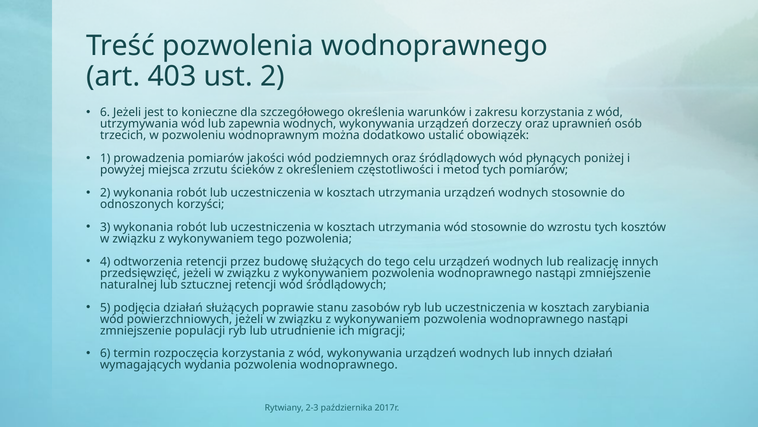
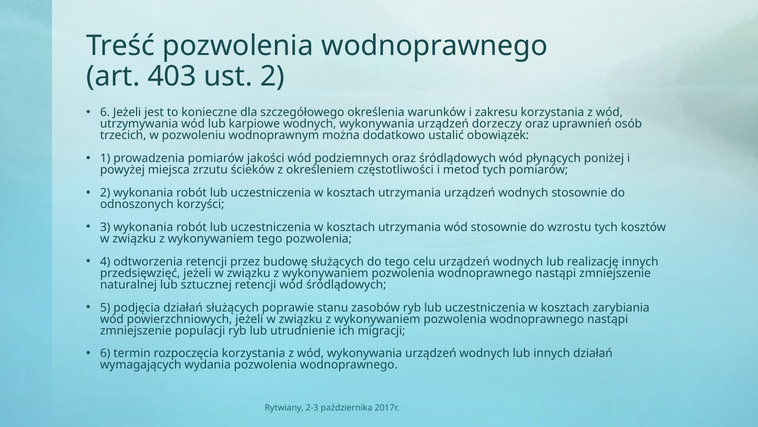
zapewnia: zapewnia -> karpiowe (254, 124)
